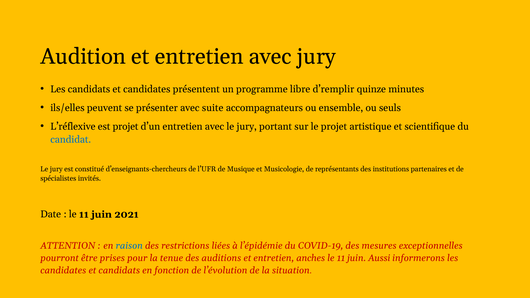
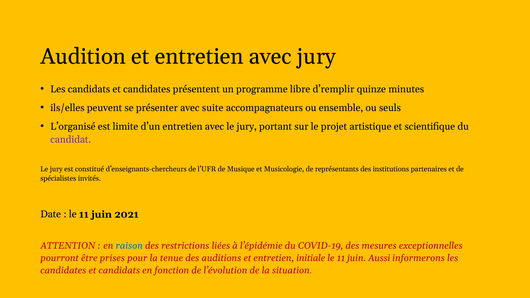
L’réflexive: L’réflexive -> L’organisé (73, 126)
est projet: projet -> limite (125, 126)
candidat colour: blue -> purple (71, 140)
anches: anches -> initiale (311, 258)
